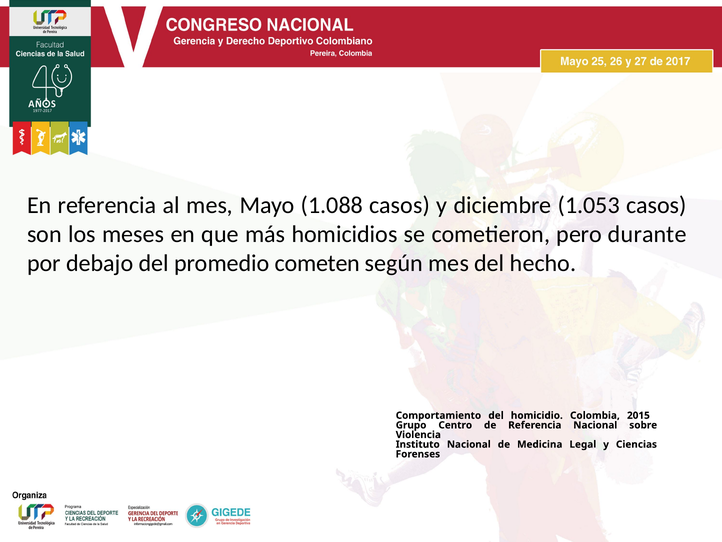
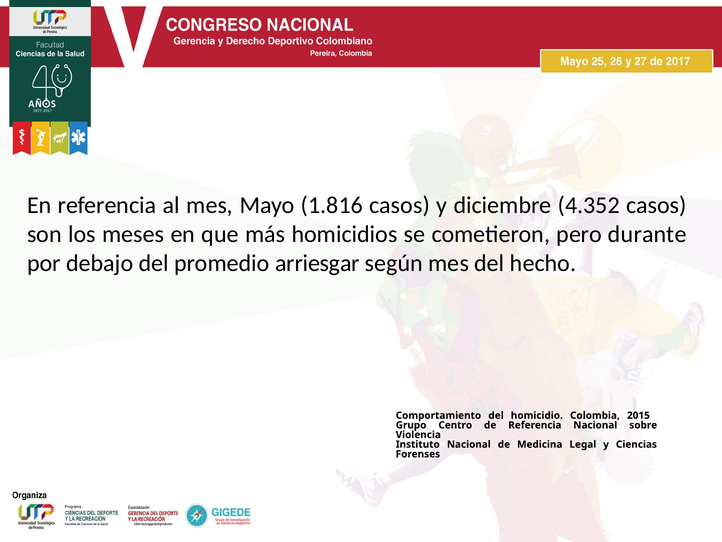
1.088: 1.088 -> 1.816 (332, 205)
1.053: 1.053 -> 4.352 (589, 205)
cometen: cometen -> arriesgar (317, 263)
